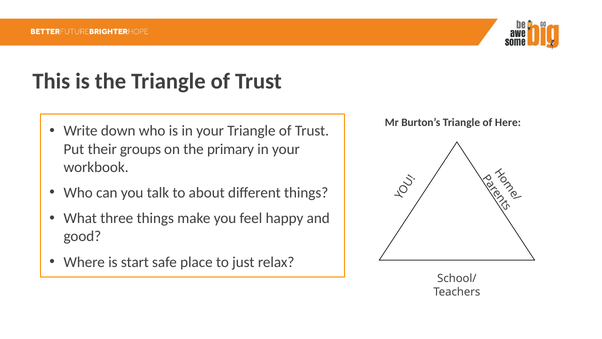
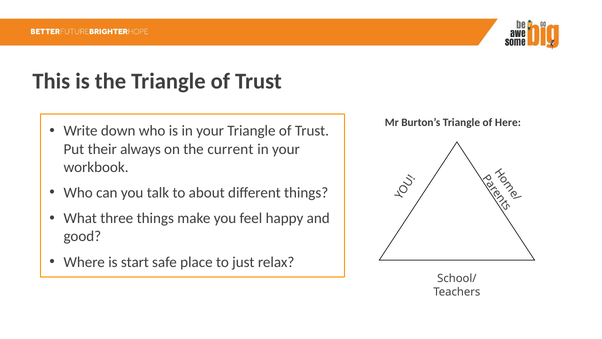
groups: groups -> always (140, 149)
primary: primary -> current (230, 149)
